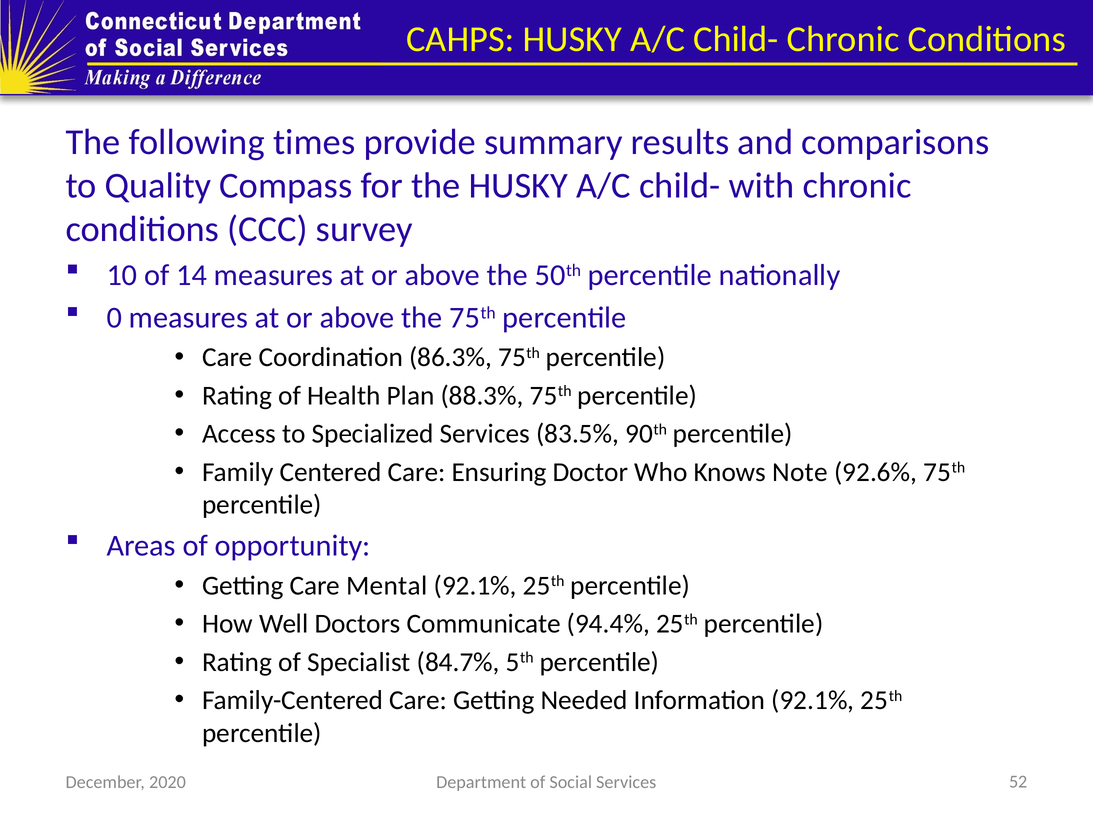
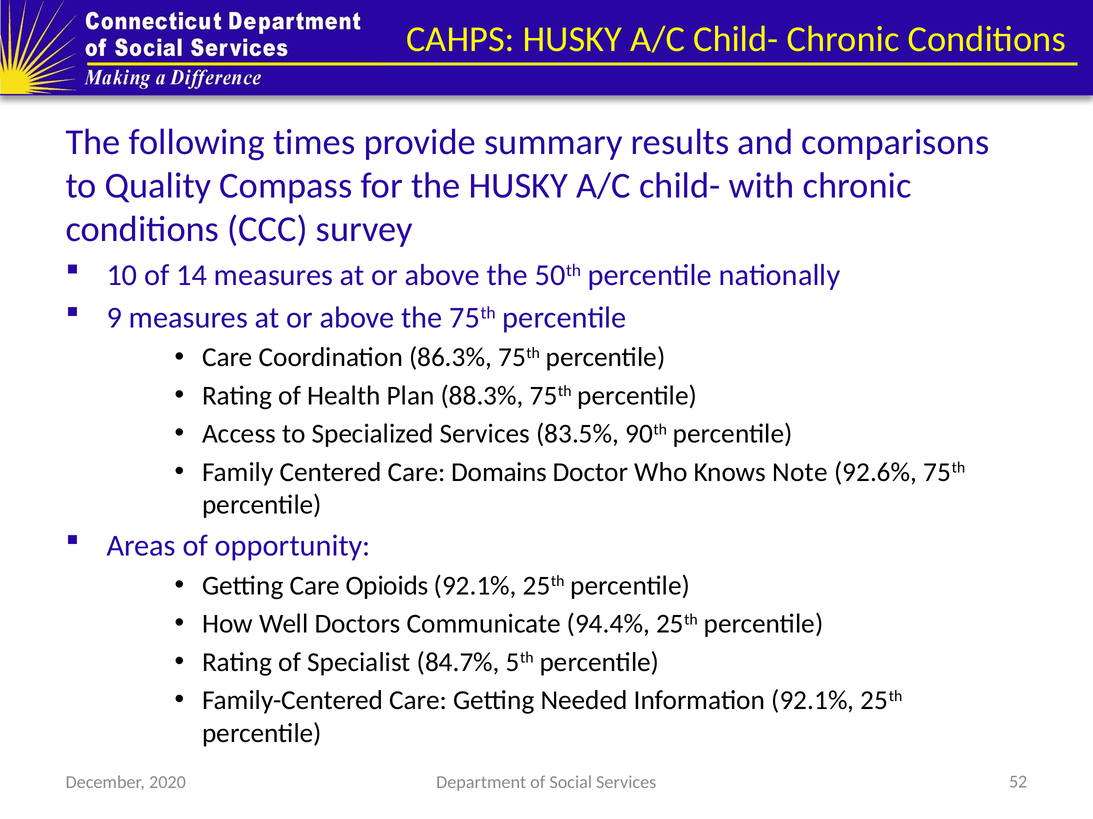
0: 0 -> 9 (114, 318)
Ensuring: Ensuring -> Domains (499, 473)
Mental: Mental -> Opioids (387, 586)
